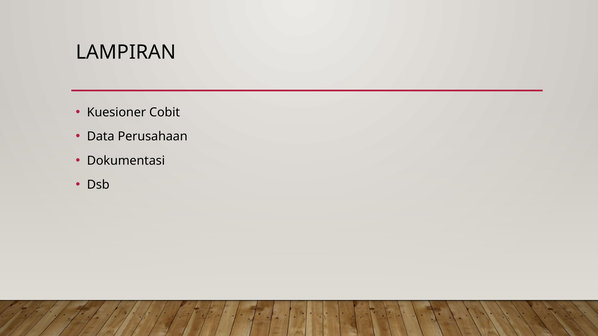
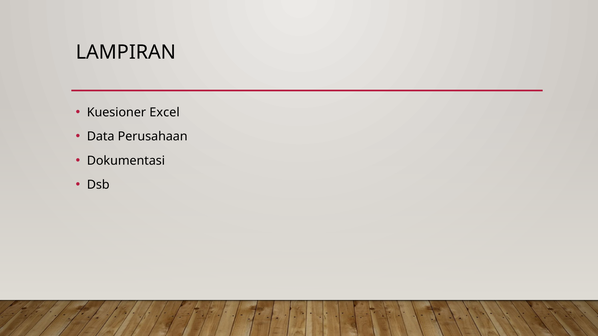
Cobit: Cobit -> Excel (165, 112)
